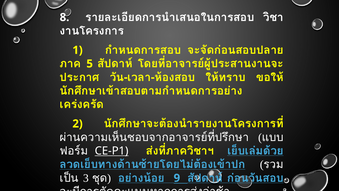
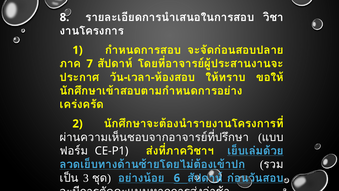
5: 5 -> 7 (90, 64)
CE-P1 underline: present -> none (112, 151)
9: 9 -> 6 (177, 178)
